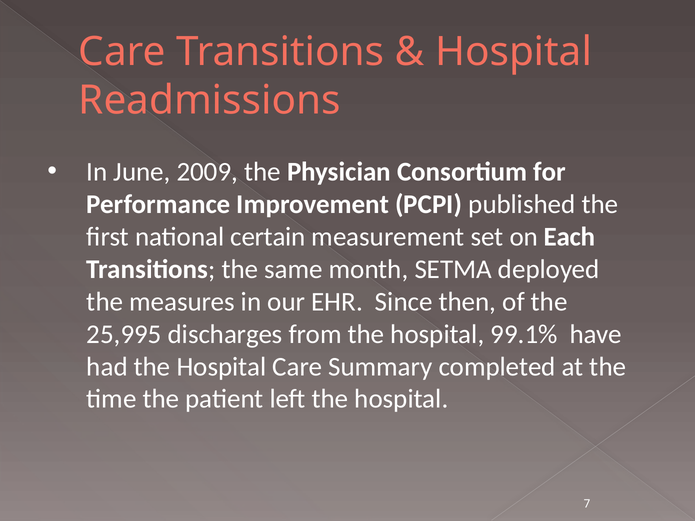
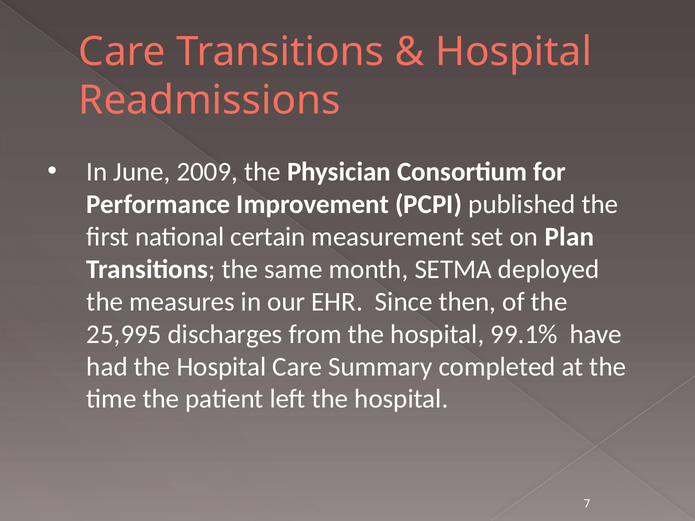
Each: Each -> Plan (569, 237)
